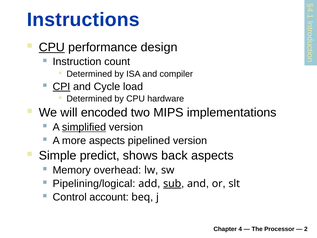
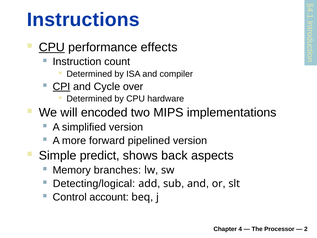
design: design -> effects (159, 47)
load: load -> over (133, 86)
simplified underline: present -> none (84, 127)
more aspects: aspects -> forward (107, 141)
overhead: overhead -> branches (117, 170)
Pipelining/logical: Pipelining/logical -> Detecting/logical (94, 183)
sub underline: present -> none (172, 183)
